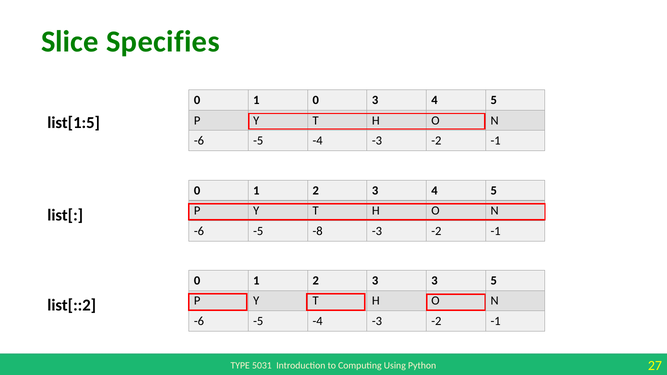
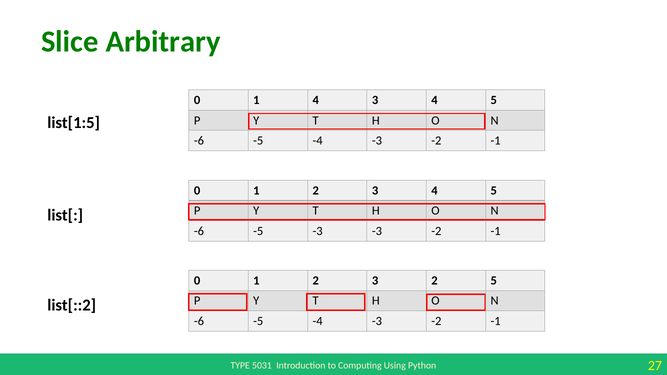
Specifies: Specifies -> Arbitrary (163, 42)
1 0: 0 -> 4 (316, 100)
-5 -8: -8 -> -3 (318, 231)
3 3: 3 -> 2 (434, 281)
